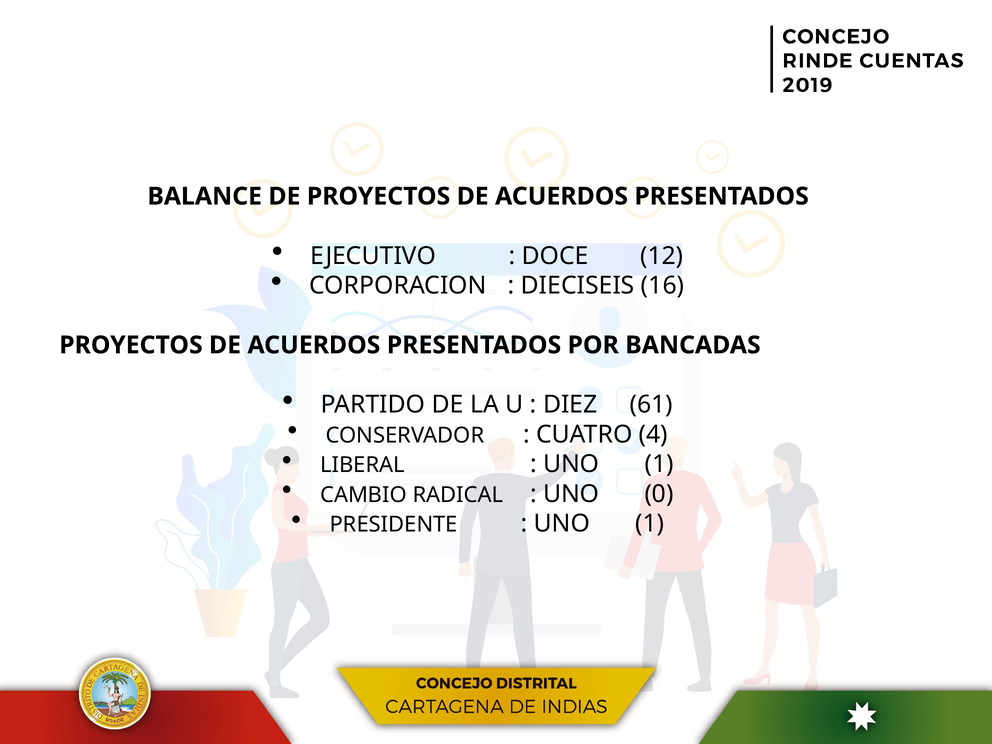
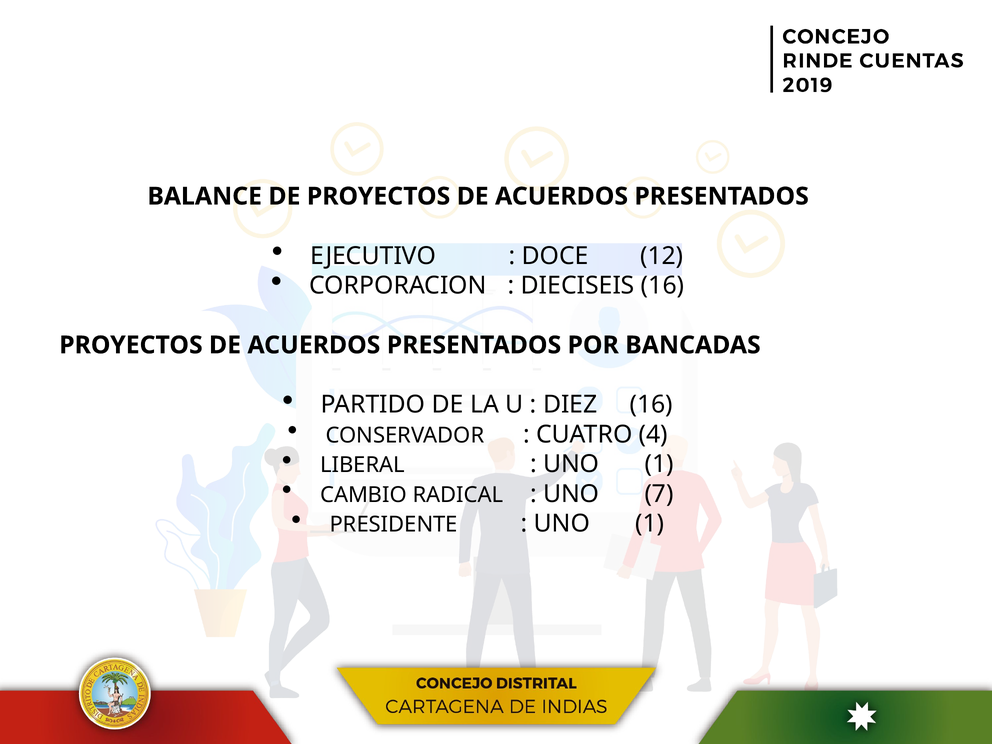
DIEZ 61: 61 -> 16 (651, 405)
0: 0 -> 7 (659, 494)
